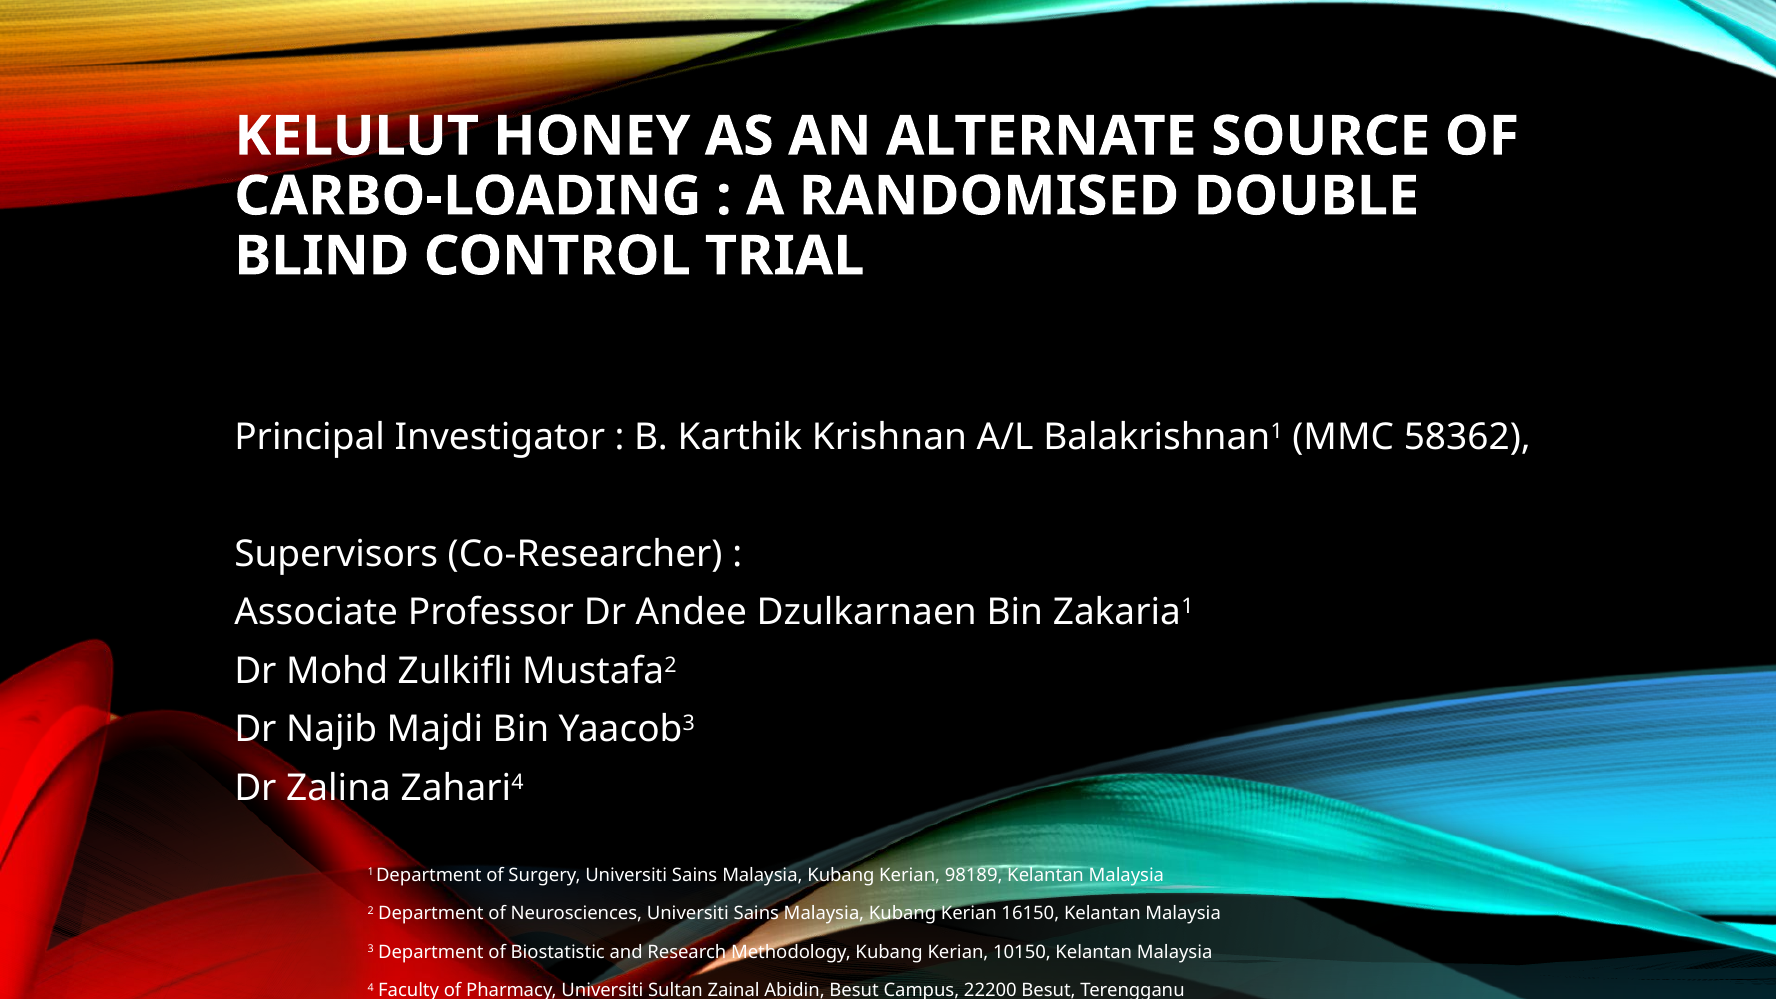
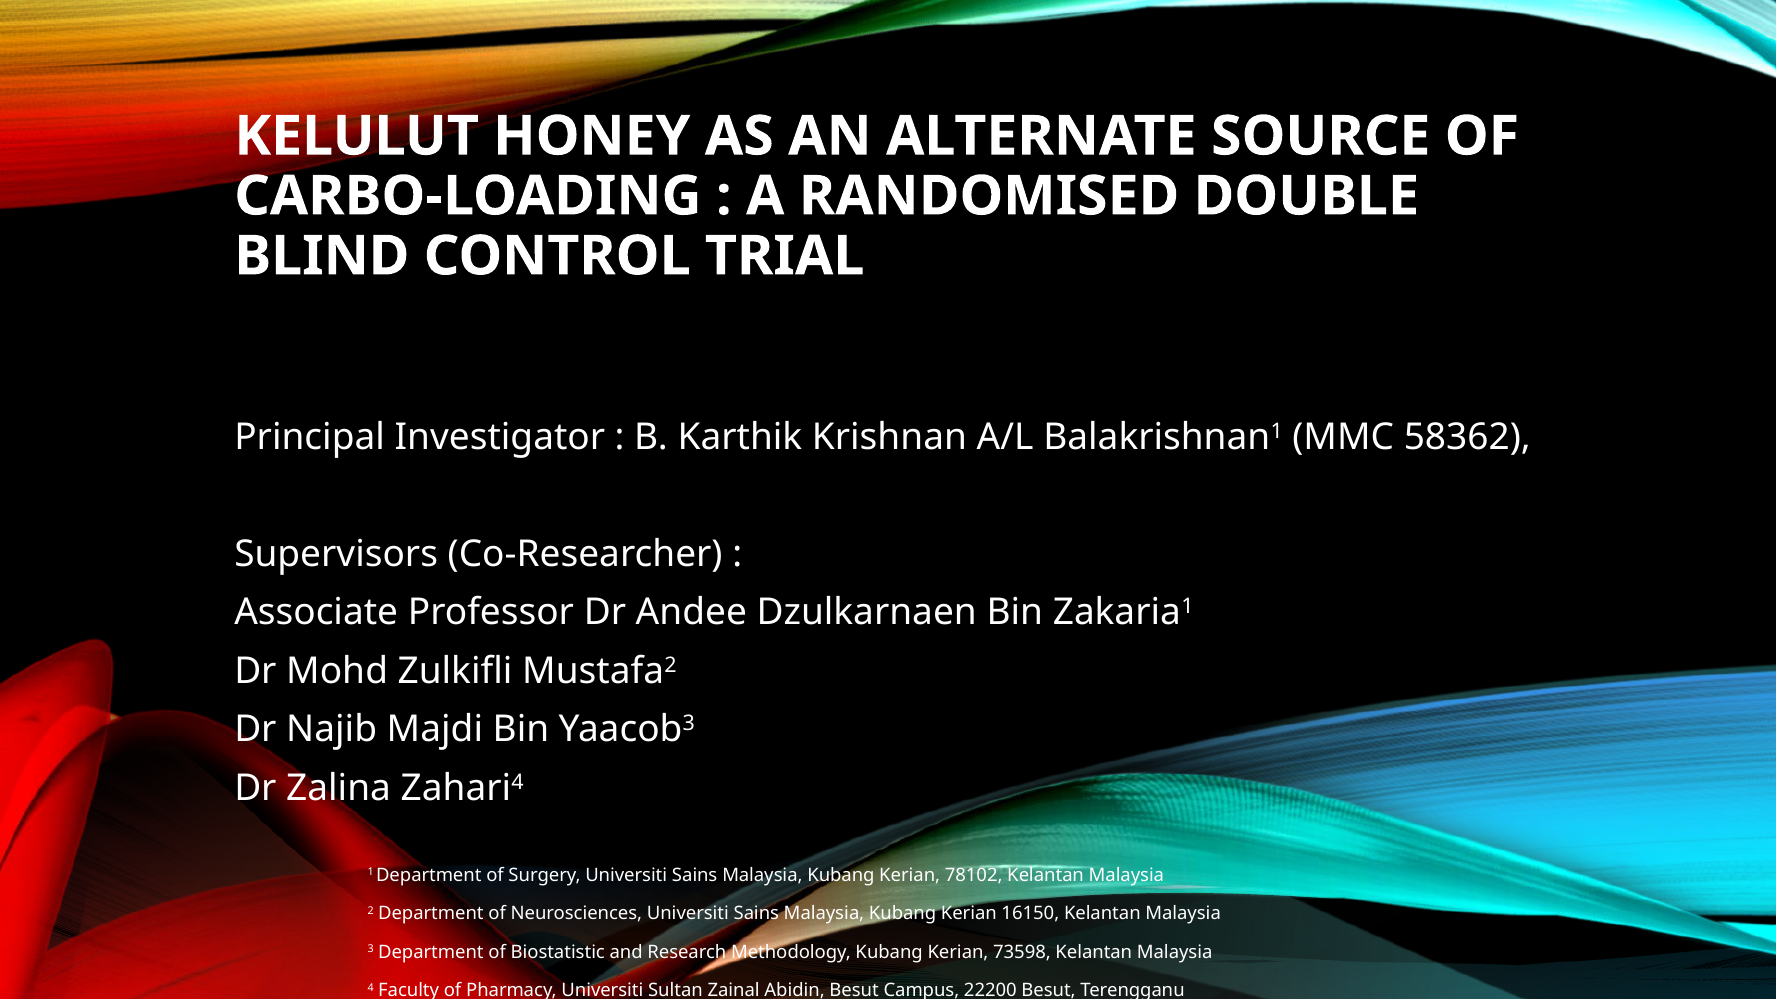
98189: 98189 -> 78102 (974, 875)
10150: 10150 -> 73598 (1022, 952)
